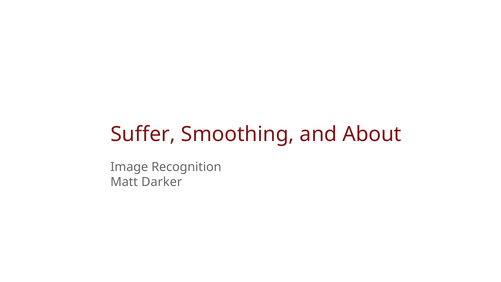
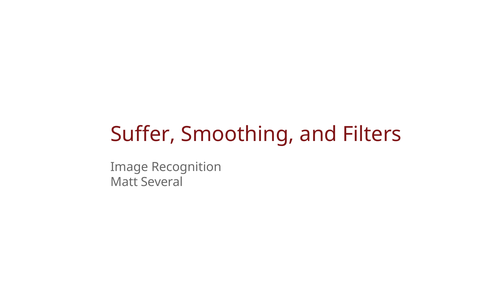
About: About -> Filters (372, 134)
Darker: Darker -> Several (162, 182)
